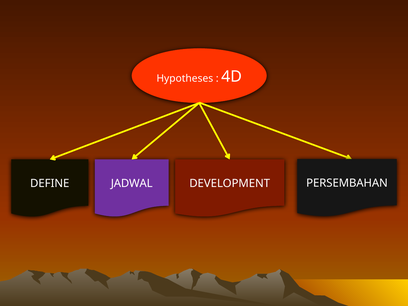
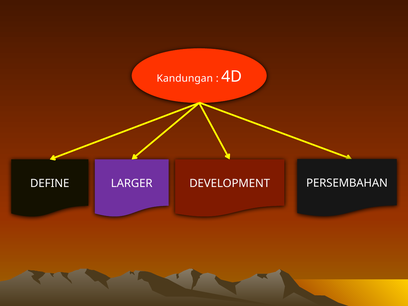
Hypotheses: Hypotheses -> Kandungan (185, 79)
JADWAL: JADWAL -> LARGER (132, 183)
